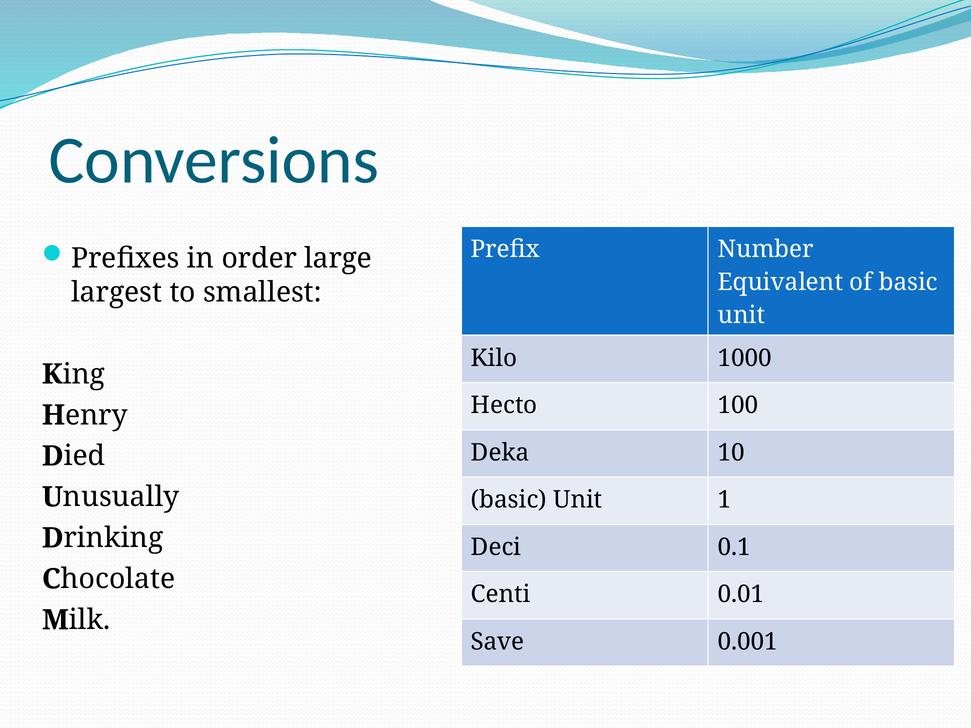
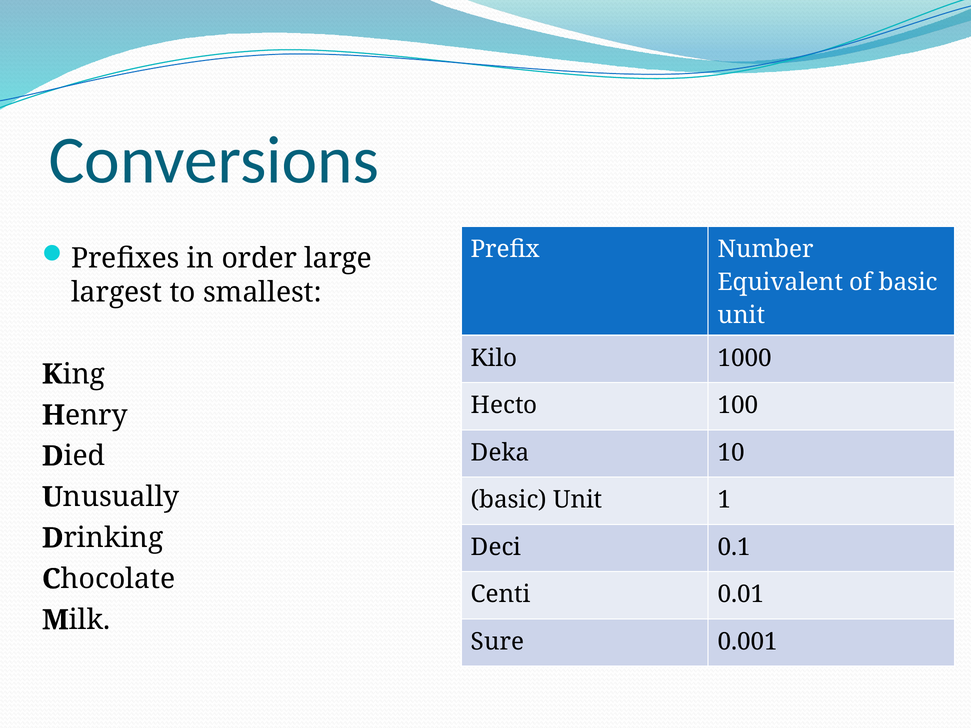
Save: Save -> Sure (498, 642)
